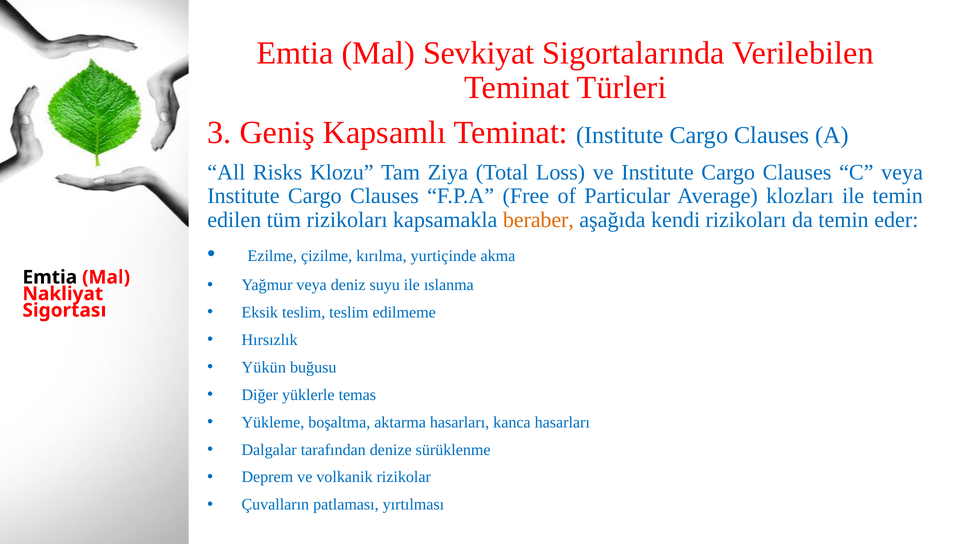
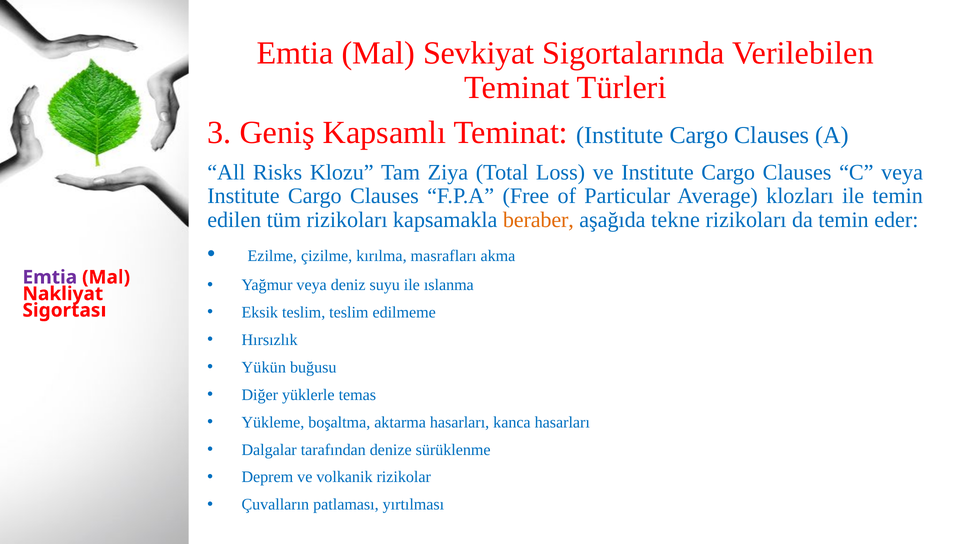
kendi: kendi -> tekne (675, 220)
yurtiçinde: yurtiçinde -> masrafları (444, 256)
Emtia colour: black -> purple (50, 277)
